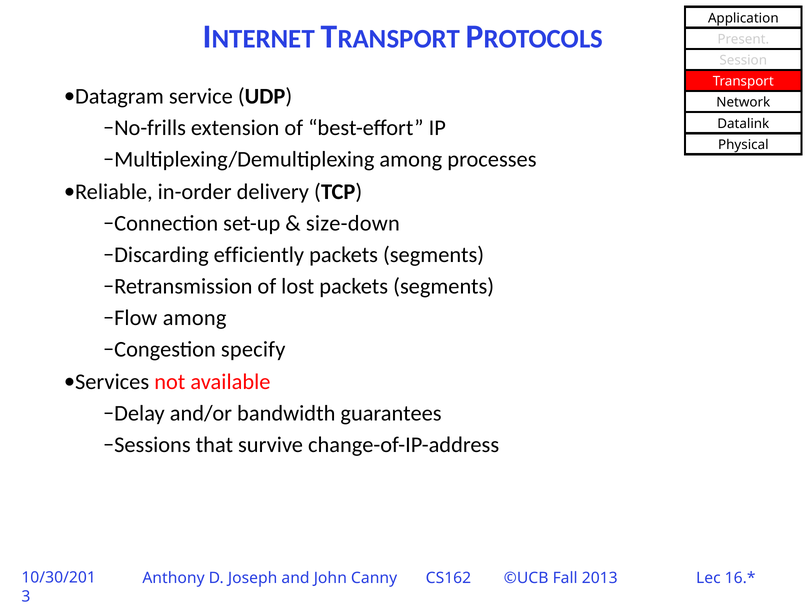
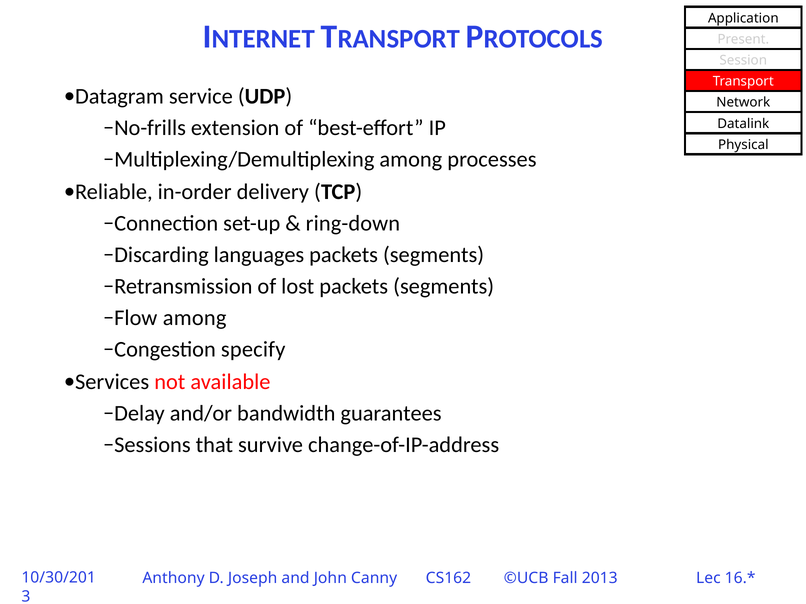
size-down: size-down -> ring-down (353, 223)
efficiently: efficiently -> languages (259, 255)
